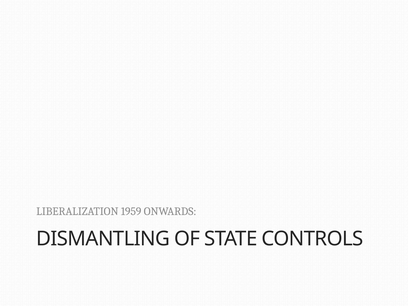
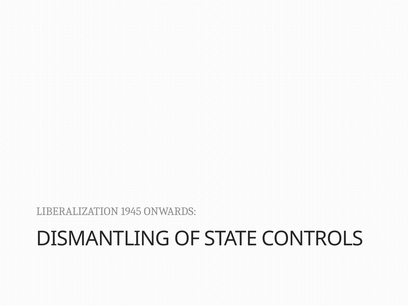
1959: 1959 -> 1945 (131, 211)
